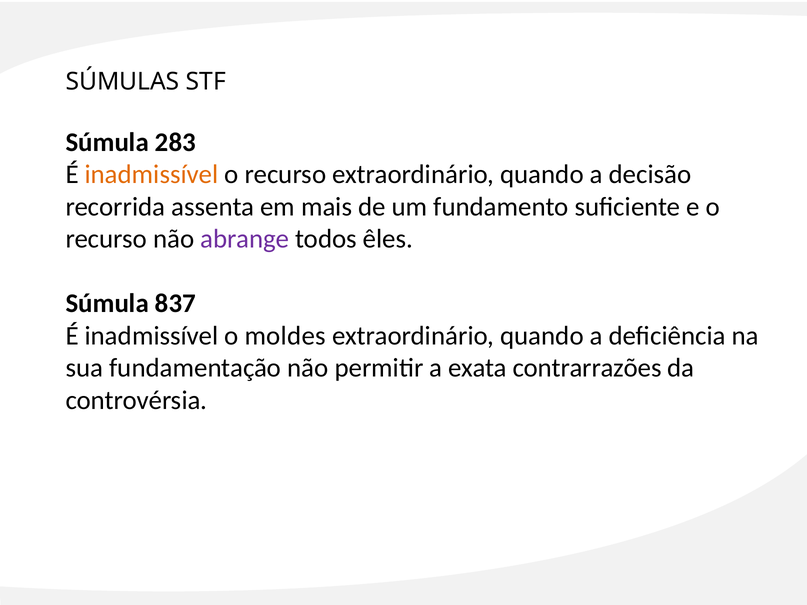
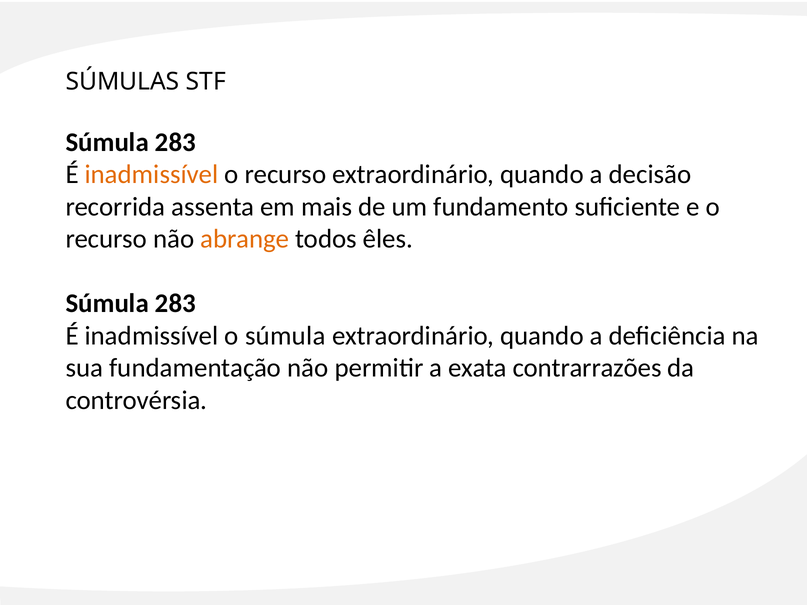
abrange colour: purple -> orange (245, 239)
837: 837 -> 283 (175, 304)
o moldes: moldes -> súmula (285, 336)
